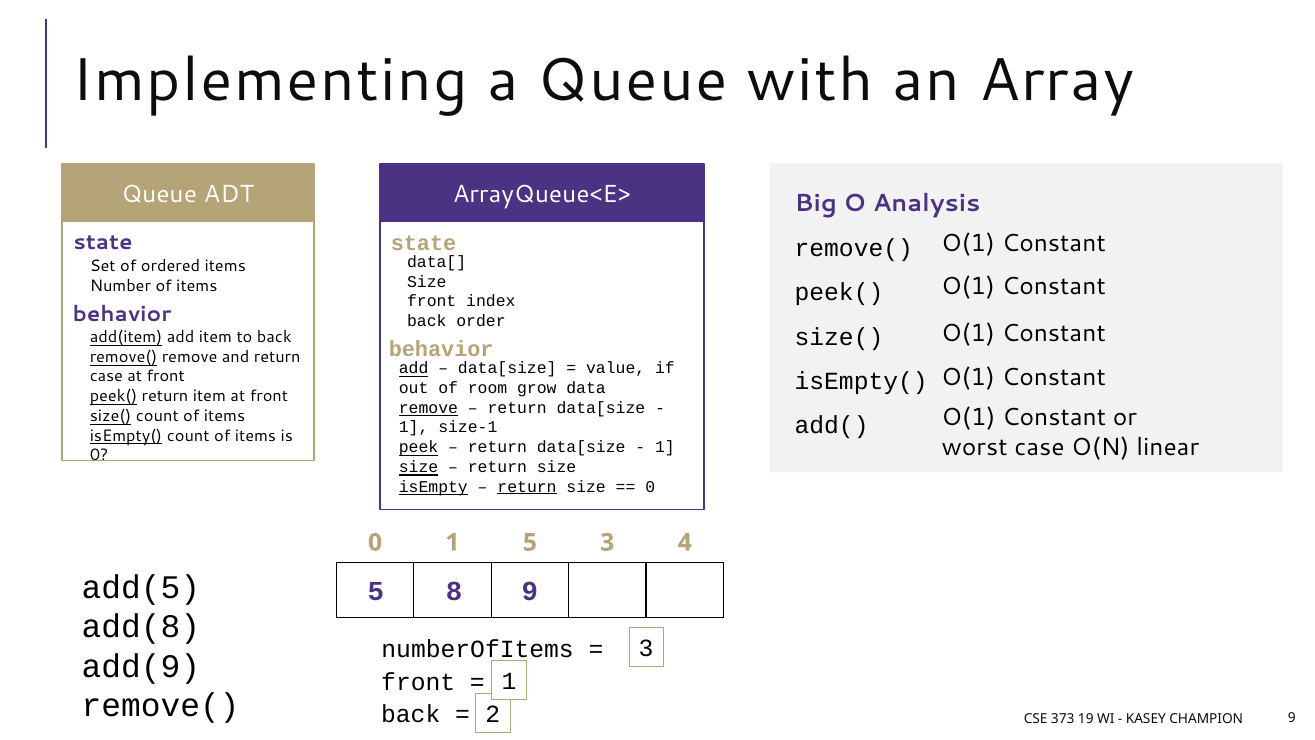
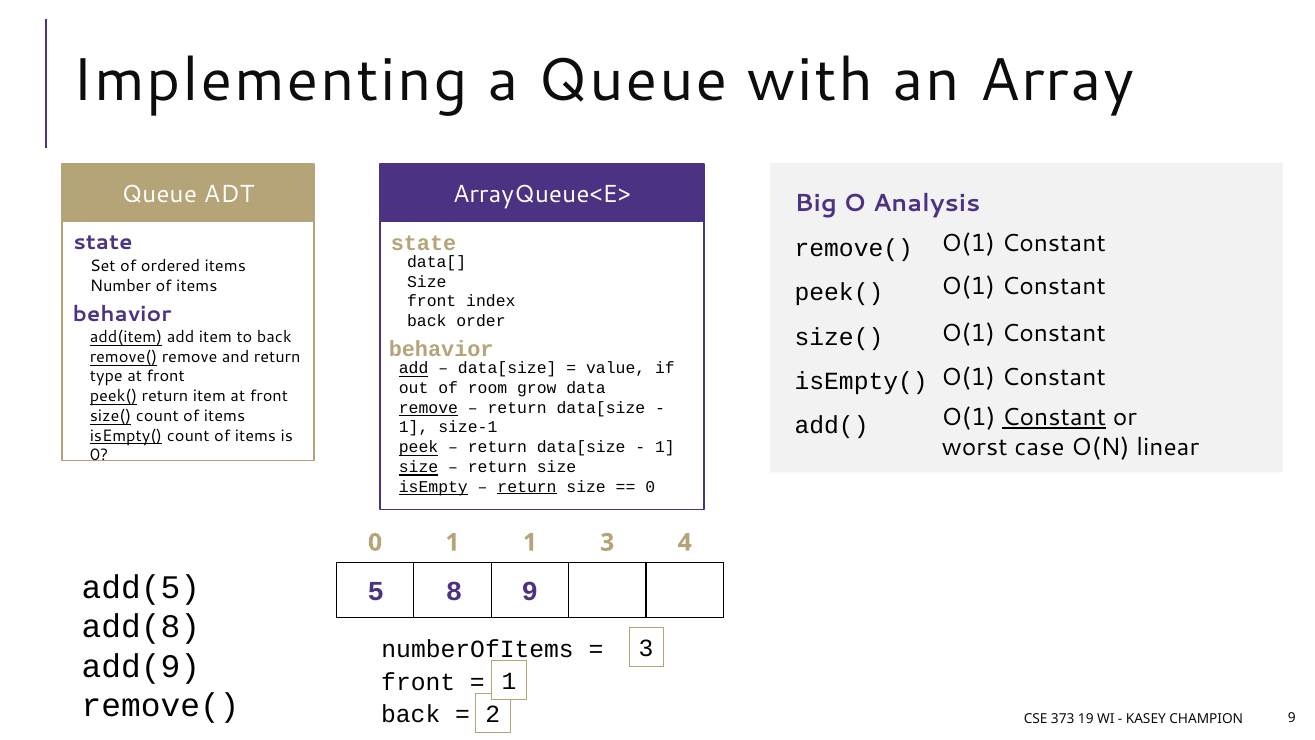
case: case -> type (106, 376)
Constant underline: none -> present (1054, 417)
1 5: 5 -> 1 (530, 542)
